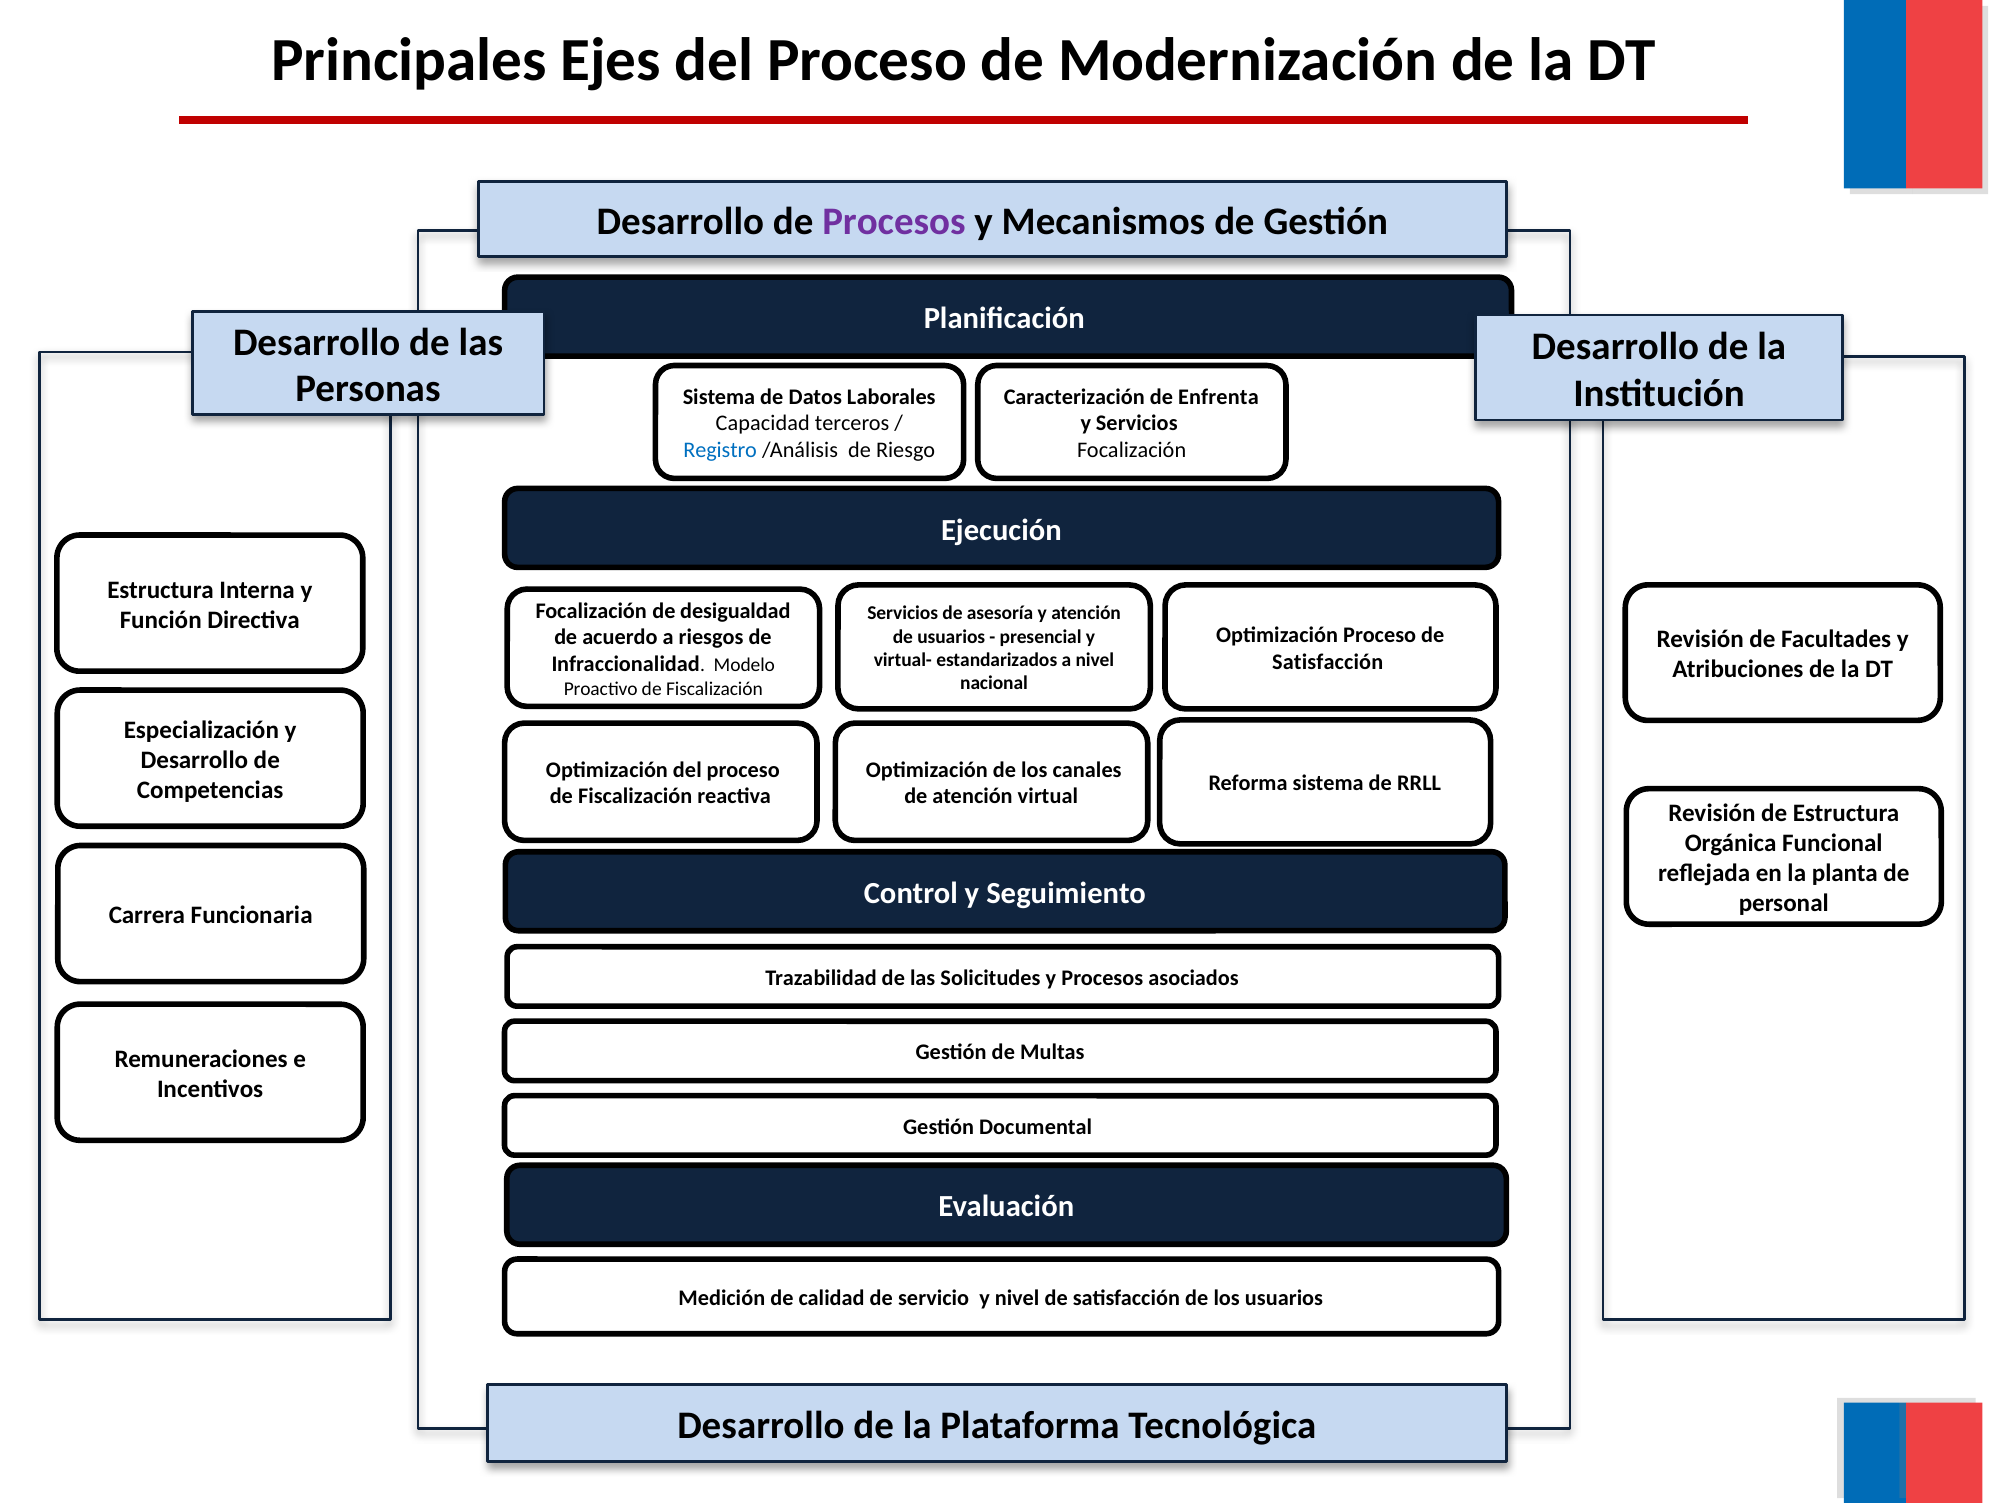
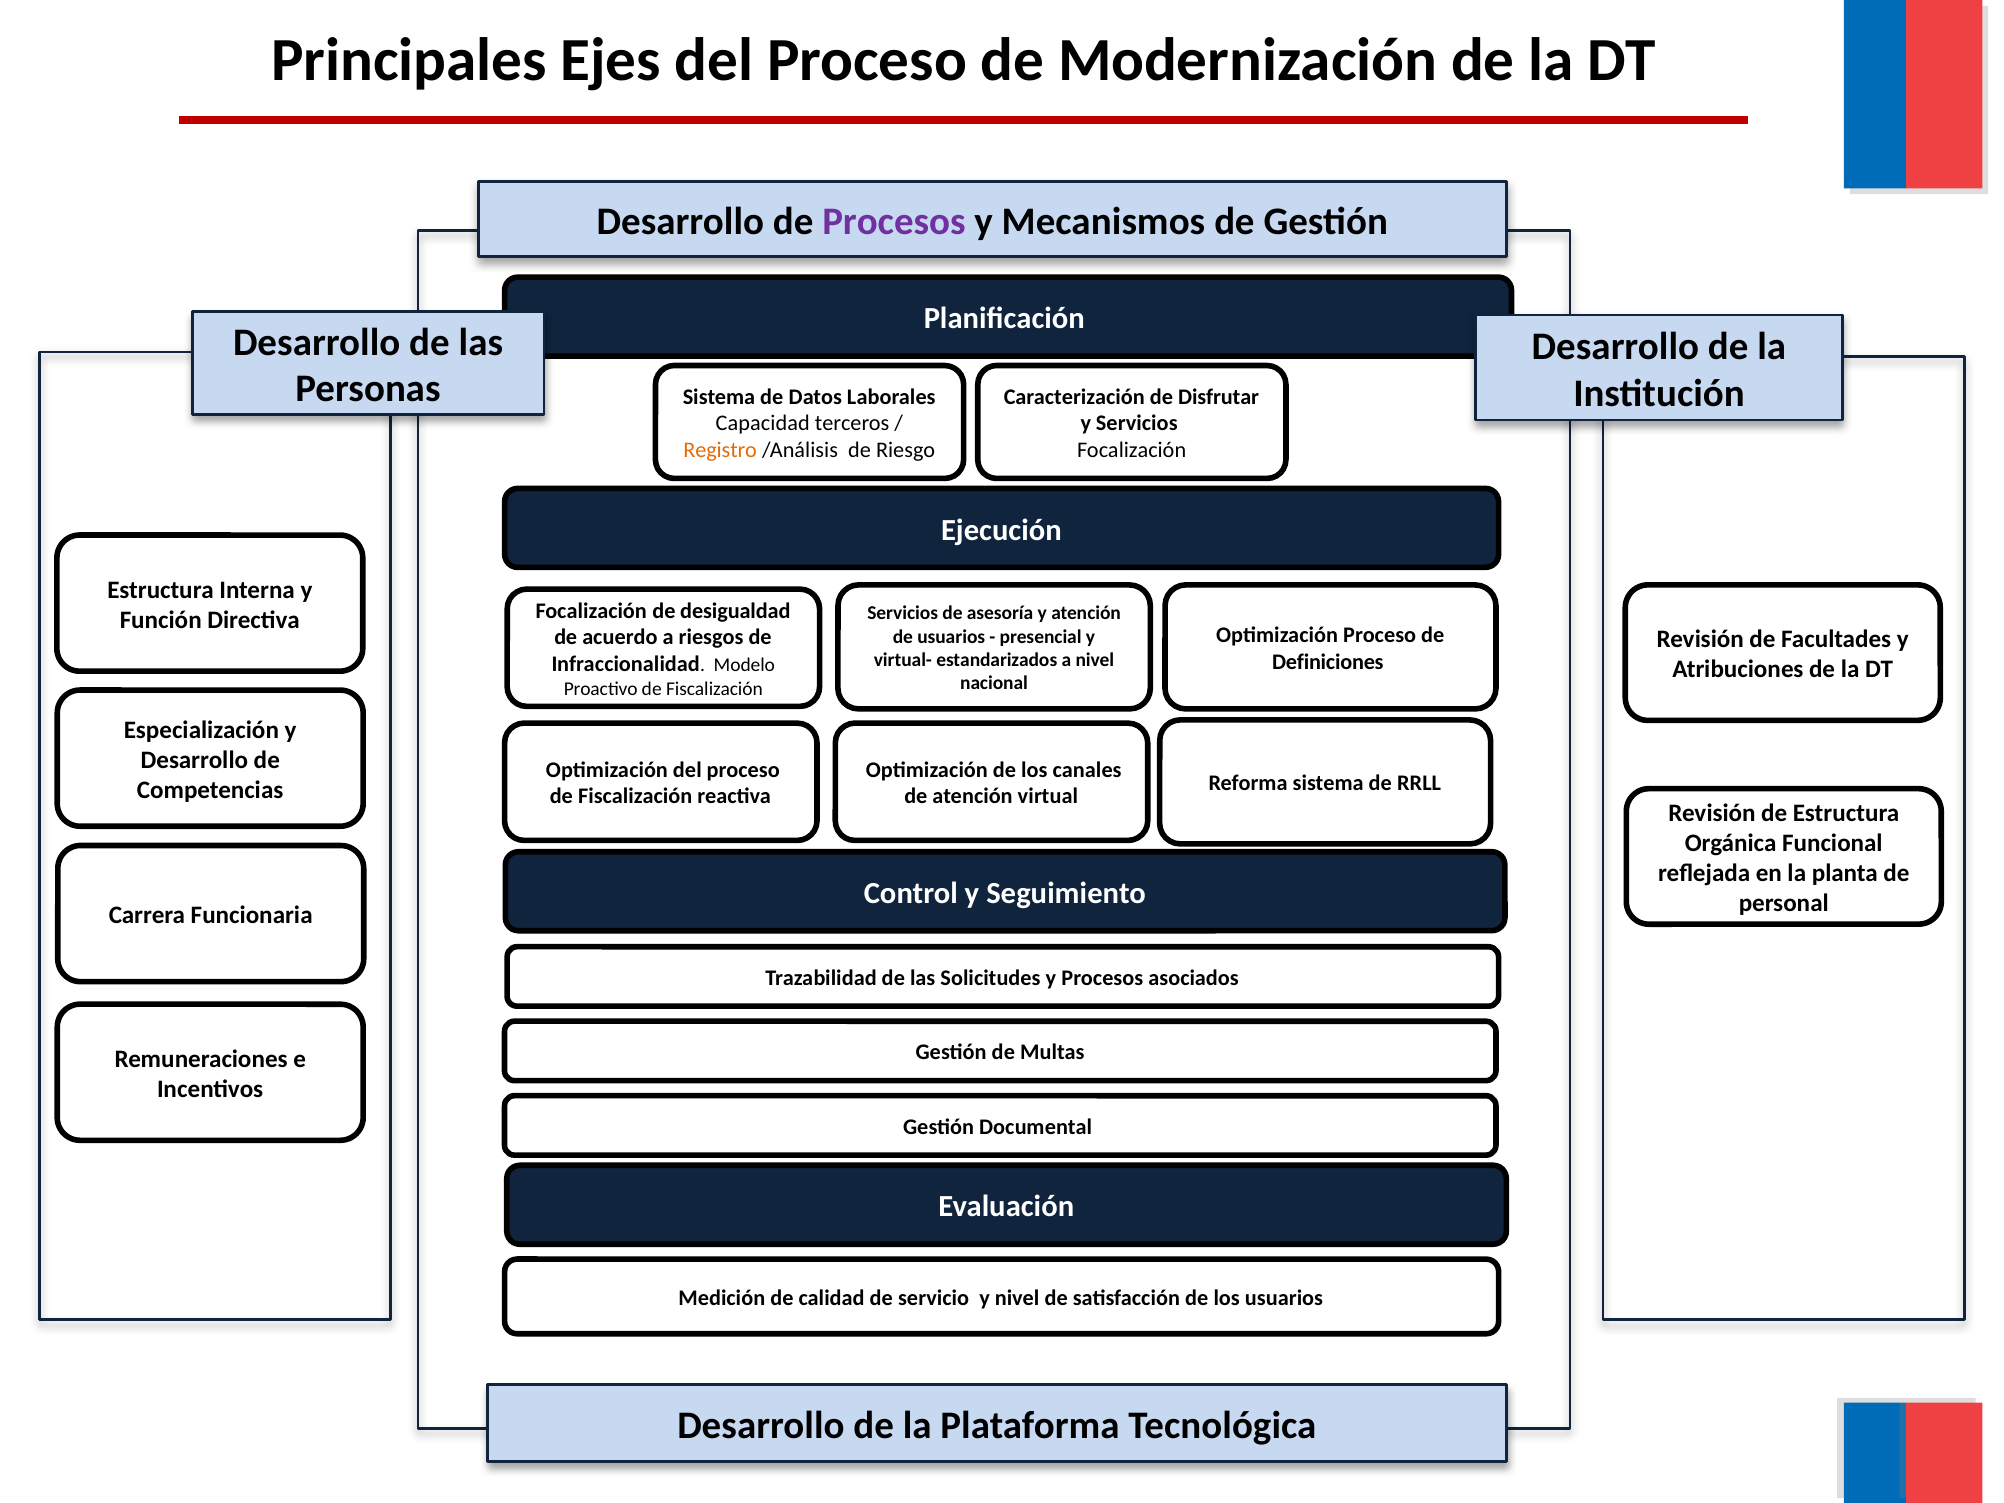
Enfrenta: Enfrenta -> Disfrutar (1219, 397)
Registro colour: blue -> orange (720, 450)
Satisfacción: Satisfacción -> Definiciones (1328, 662)
